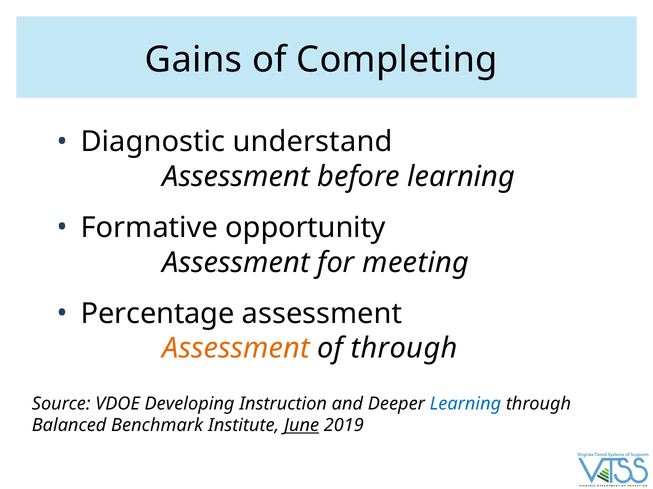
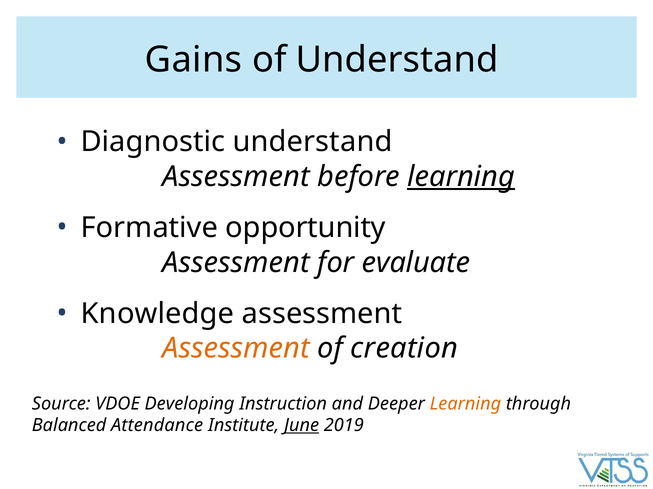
of Completing: Completing -> Understand (397, 60)
learning underline: none -> present (461, 177)
meeting: meeting -> evaluate (416, 263)
Percentage: Percentage -> Knowledge (158, 314)
of through: through -> creation (404, 349)
Learning colour: blue -> orange (465, 404)
Benchmark: Benchmark -> Attendance (157, 426)
